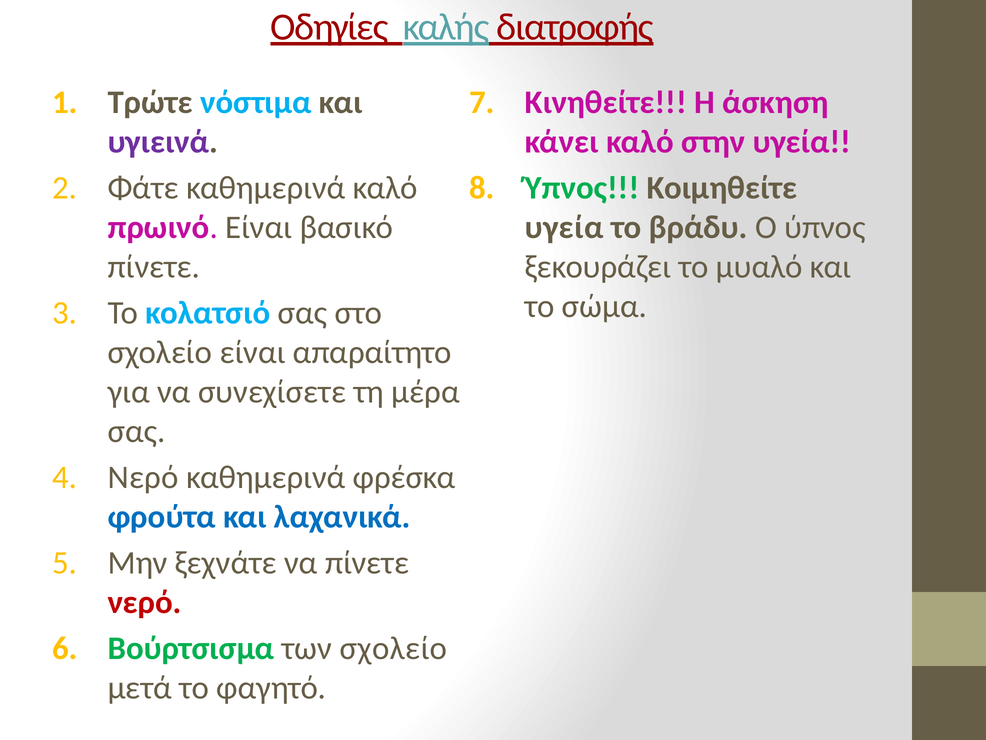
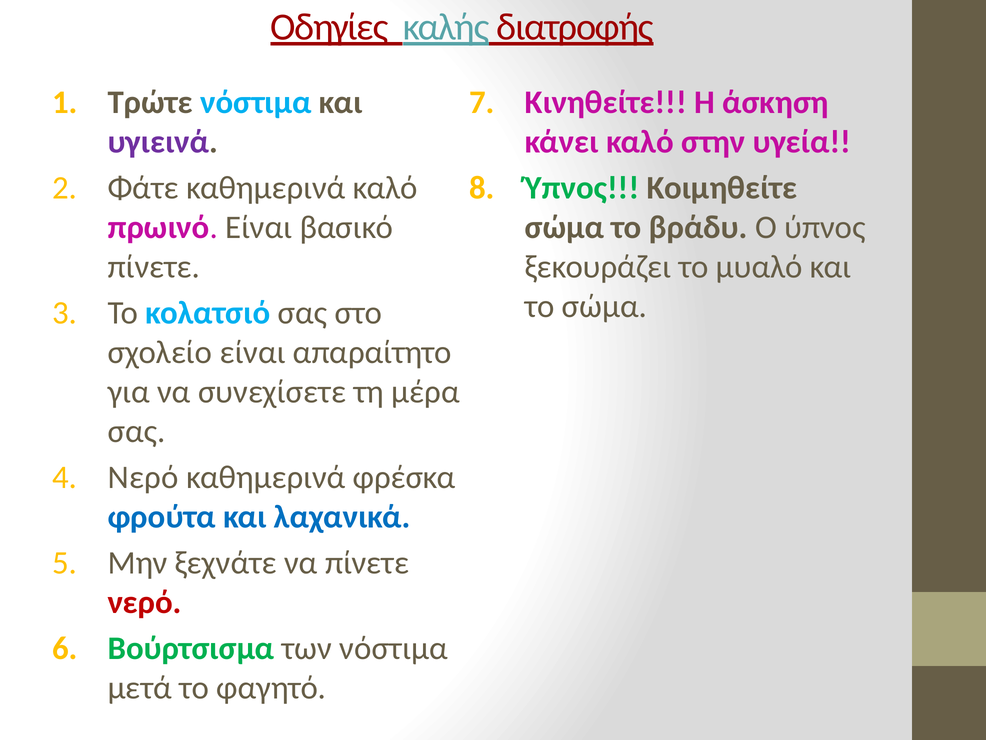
υγεία: υγεία -> σώμα (564, 227)
των σχολείο: σχολείο -> νόστιμα (394, 648)
